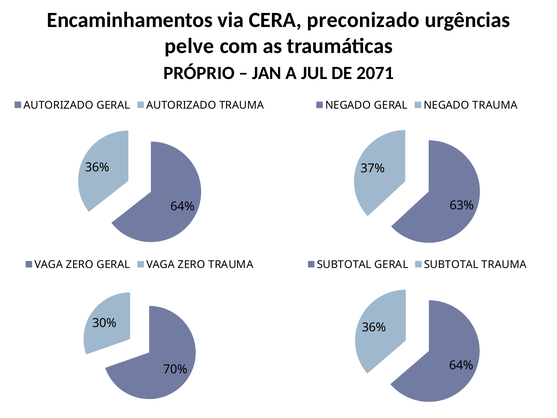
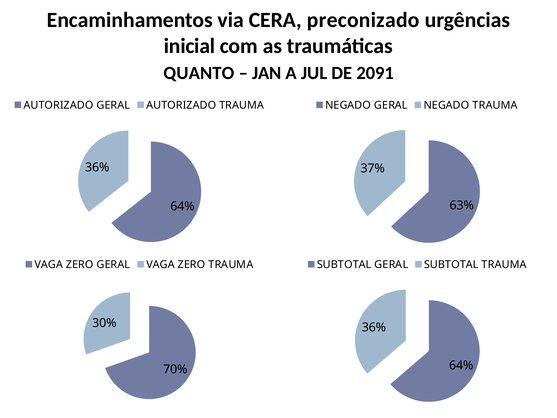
pelve: pelve -> inicial (190, 46)
PRÓPRIO: PRÓPRIO -> QUANTO (199, 73)
2071: 2071 -> 2091 (375, 73)
